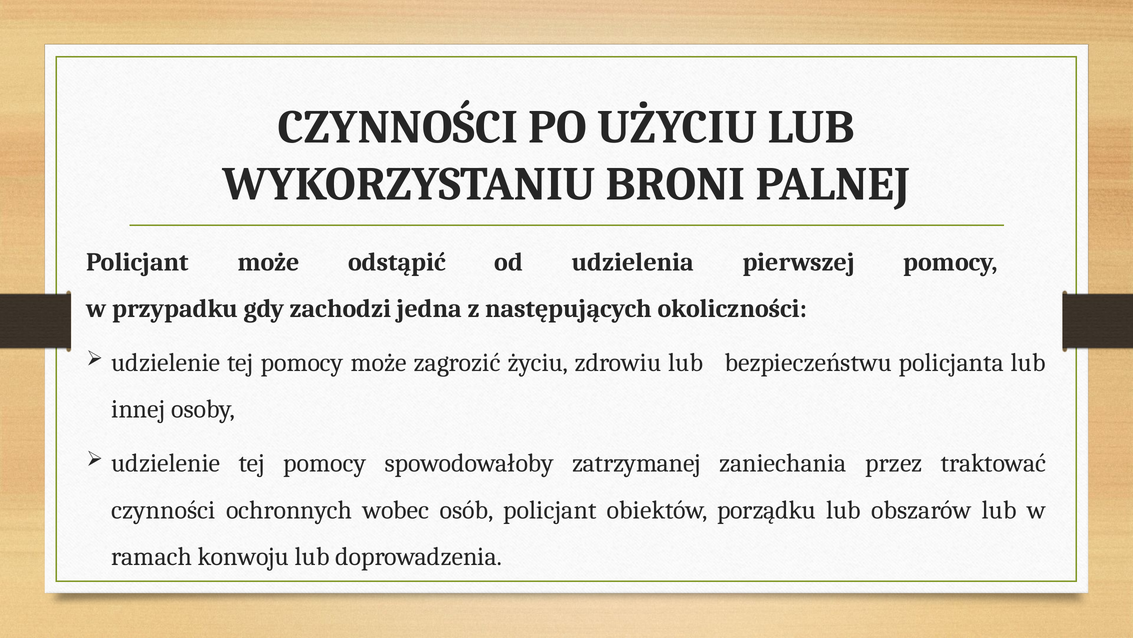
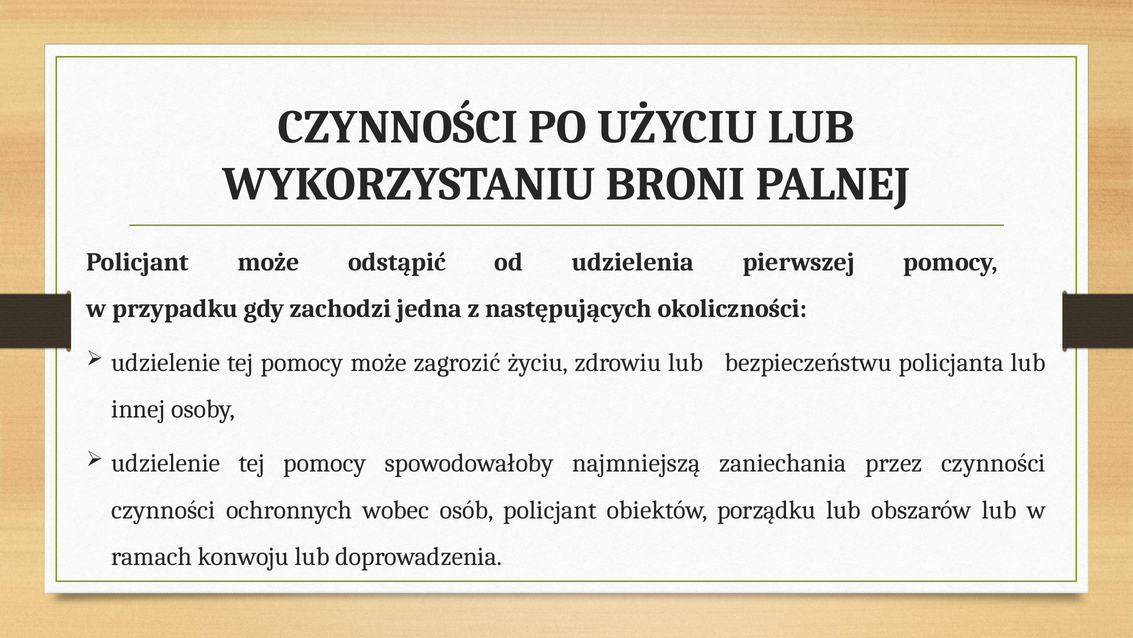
zatrzymanej: zatrzymanej -> najmniejszą (636, 463)
przez traktować: traktować -> czynności (993, 463)
